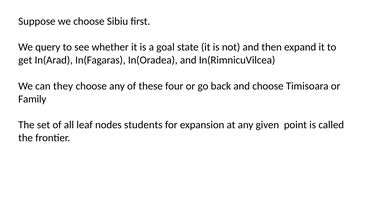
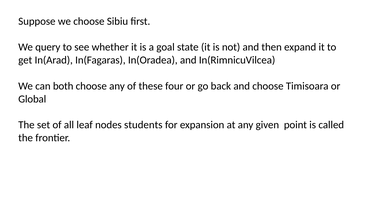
they: they -> both (63, 86)
Family: Family -> Global (32, 99)
